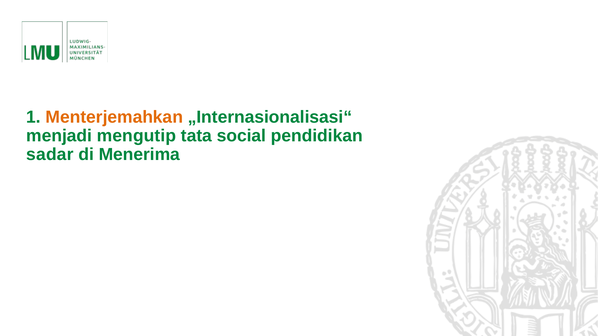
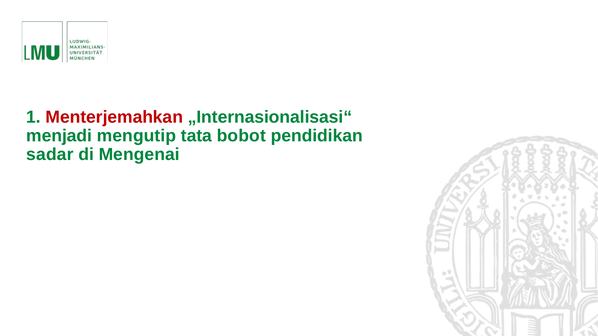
Menterjemahkan colour: orange -> red (114, 117)
social: social -> bobot (241, 136)
Menerima: Menerima -> Mengenai (139, 155)
